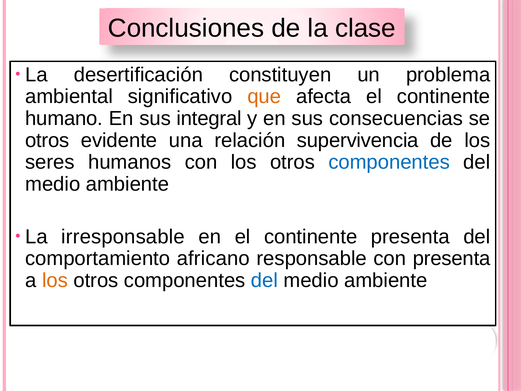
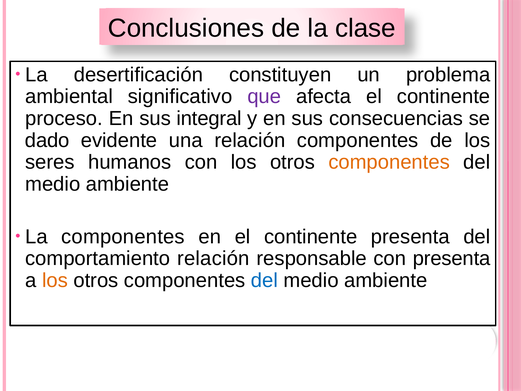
que colour: orange -> purple (264, 96)
humano: humano -> proceso (64, 118)
otros: otros -> dado (47, 140)
relación supervivencia: supervivencia -> componentes (358, 140)
componentes colour: blue -> orange (389, 162)
La irresponsable: irresponsable -> componentes (123, 237)
comportamiento africano: africano -> relación (213, 258)
